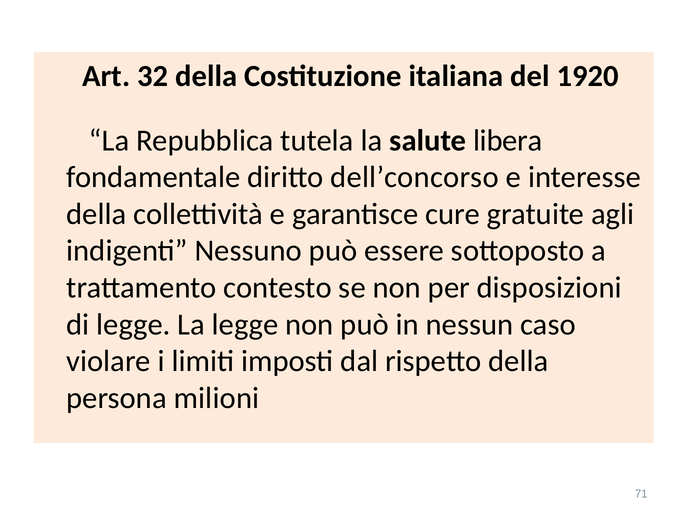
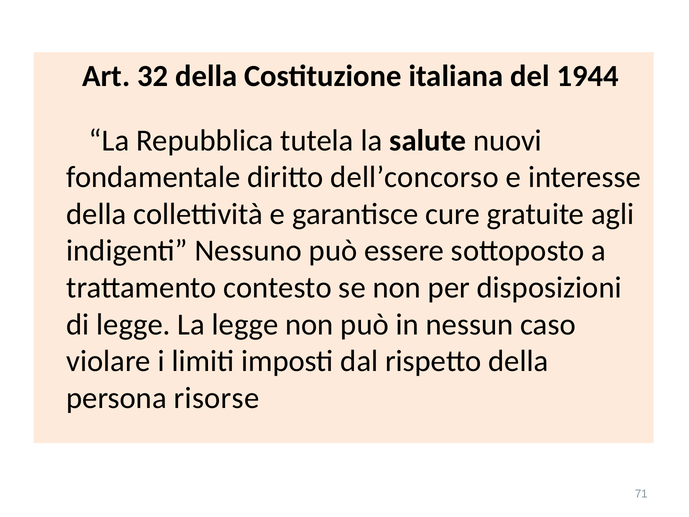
1920: 1920 -> 1944 (588, 76)
libera: libera -> nuovi (508, 140)
milioni: milioni -> risorse (217, 398)
